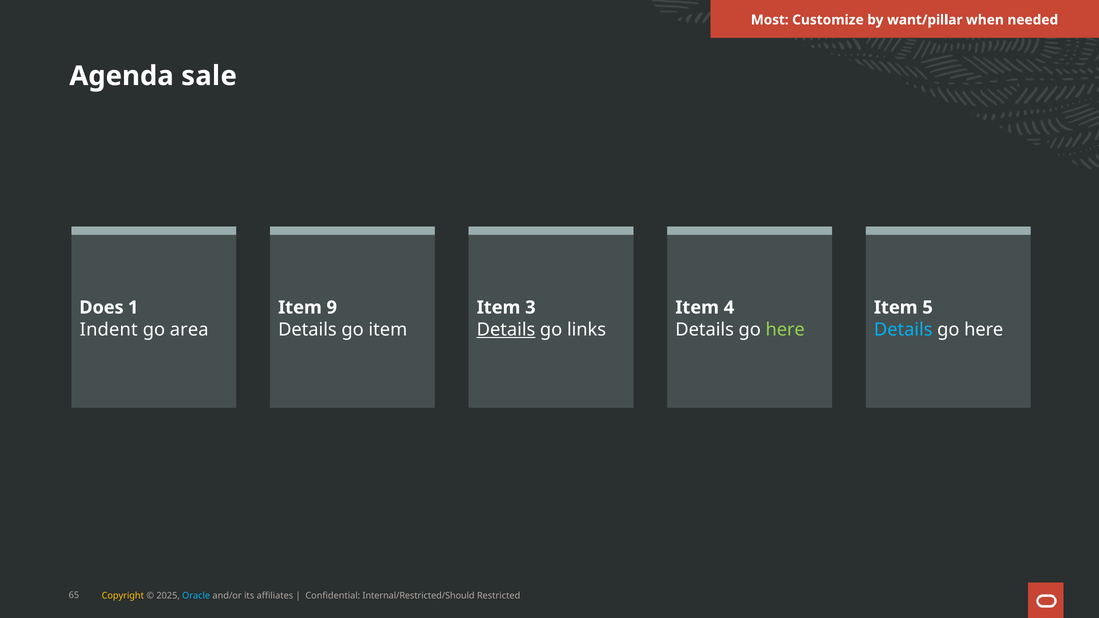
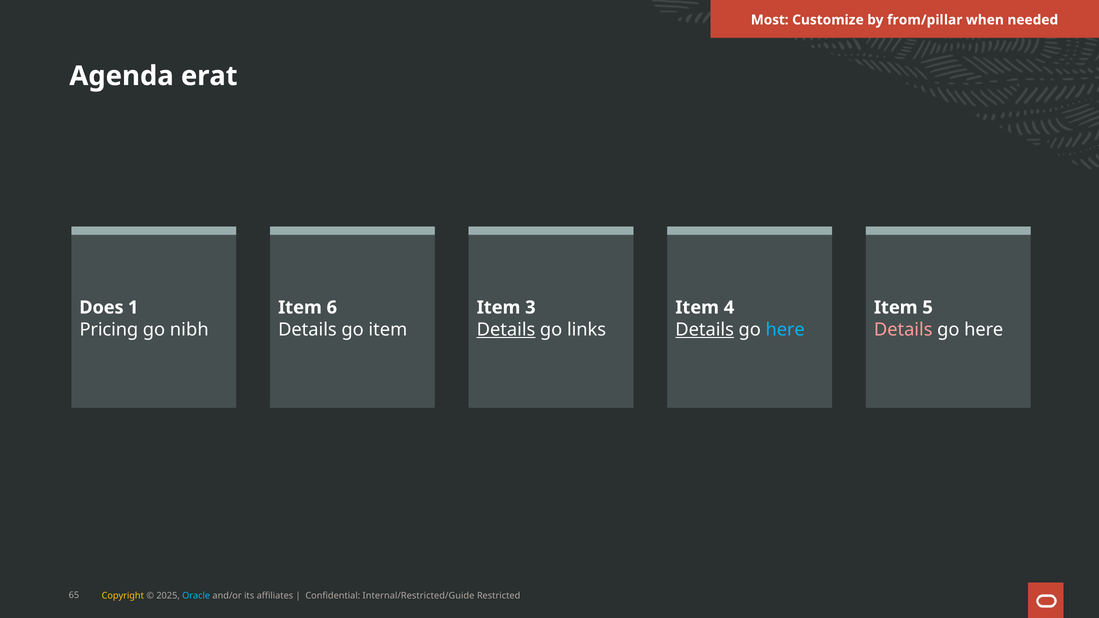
want/pillar: want/pillar -> from/pillar (925, 20)
sale: sale -> erat (209, 76)
9: 9 -> 6 (332, 308)
Indent: Indent -> Pricing (109, 330)
area: area -> nibh (189, 330)
Details underline: none -> present (705, 330)
here colour: light green -> light blue (785, 330)
Details colour: light blue -> pink (903, 330)
Internal/Restricted/Should: Internal/Restricted/Should -> Internal/Restricted/Guide (418, 596)
